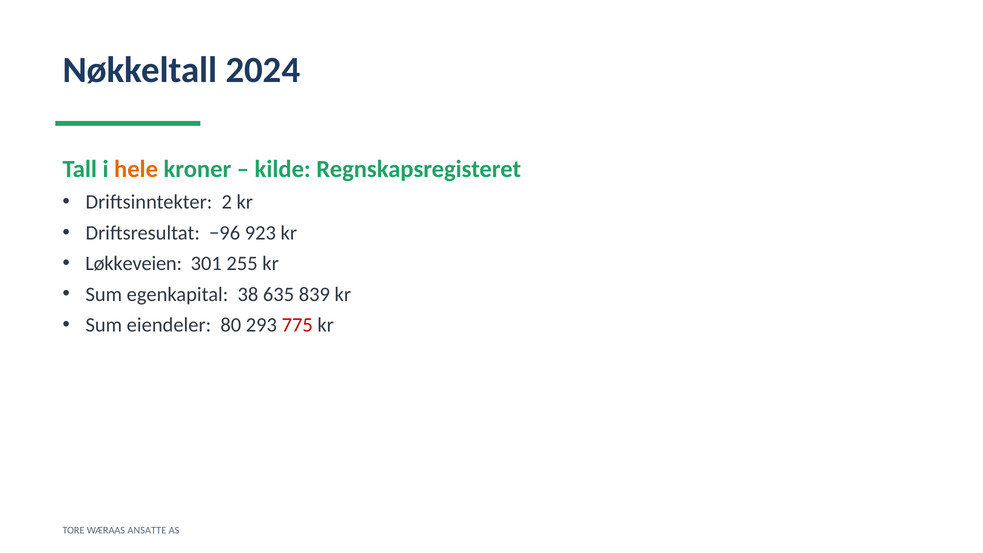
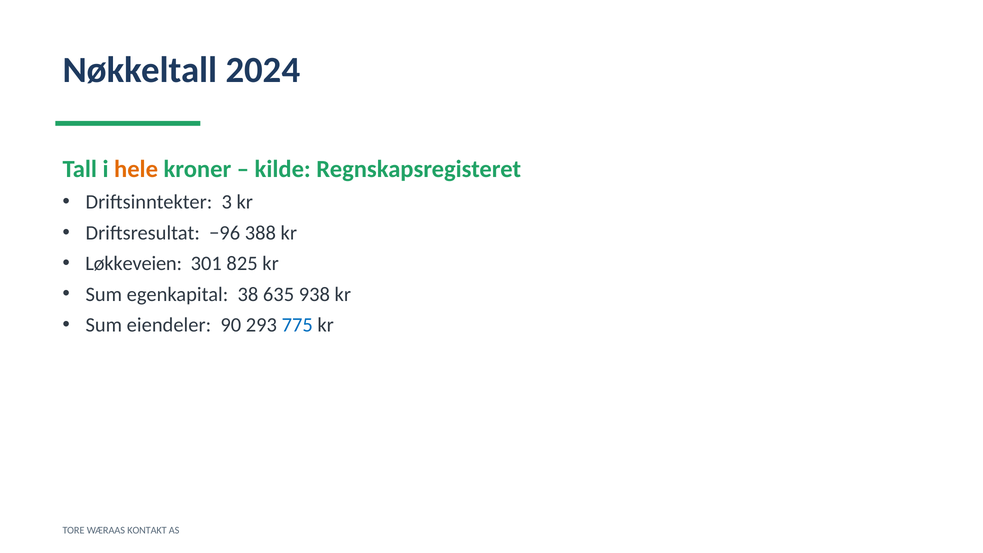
2: 2 -> 3 (227, 202)
923: 923 -> 388 (260, 233)
255: 255 -> 825 (242, 264)
839: 839 -> 938 (314, 294)
80: 80 -> 90 (231, 325)
775 colour: red -> blue (297, 325)
ANSATTE: ANSATTE -> KONTAKT (147, 531)
